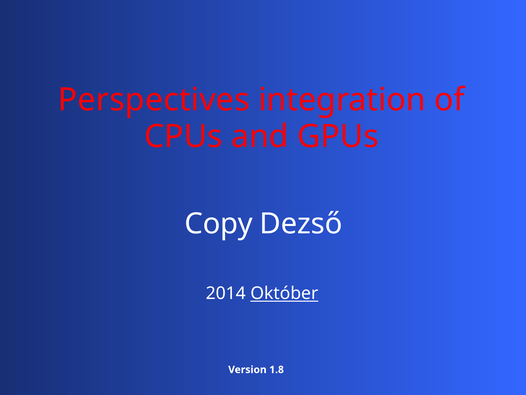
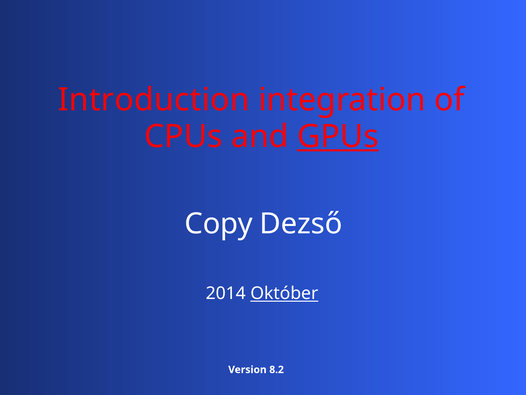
Perspectives: Perspectives -> Introduction (154, 100)
GPUs underline: none -> present (338, 136)
1.8: 1.8 -> 8.2 (277, 369)
